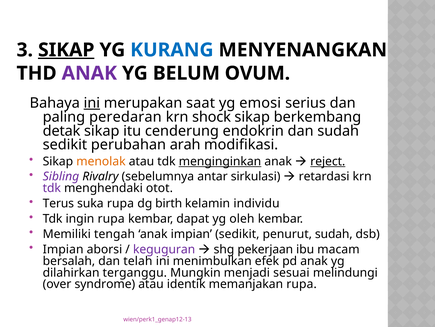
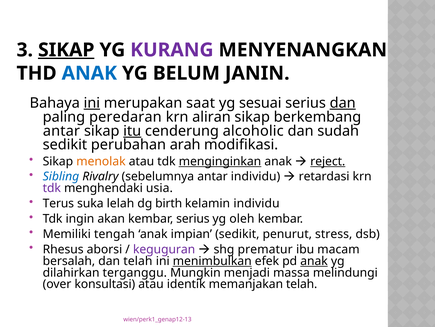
KURANG colour: blue -> purple (172, 50)
ANAK colour: purple -> blue (89, 73)
OVUM: OVUM -> JANIN (257, 73)
emosi: emosi -> sesuai (260, 103)
dan underline: none -> present (343, 103)
shock: shock -> aliran (211, 117)
detak: detak -> antar (61, 131)
itu underline: none -> present (132, 131)
endokrin: endokrin -> alcoholic (253, 131)
Sibling colour: purple -> blue (61, 176)
antar sirkulasi: sirkulasi -> individu (256, 176)
otot: otot -> usia (159, 188)
suka rupa: rupa -> lelah (120, 203)
ingin rupa: rupa -> akan (111, 218)
kembar dapat: dapat -> serius (193, 218)
penurut sudah: sudah -> stress (334, 234)
Impian: Impian -> Rhesus (63, 249)
pekerjaan: pekerjaan -> prematur (265, 249)
menimbulkan underline: none -> present (212, 260)
anak underline: none -> present (314, 260)
sesuai: sesuai -> massa (291, 272)
syndrome: syndrome -> konsultasi (105, 284)
memanjakan rupa: rupa -> telah (302, 284)
